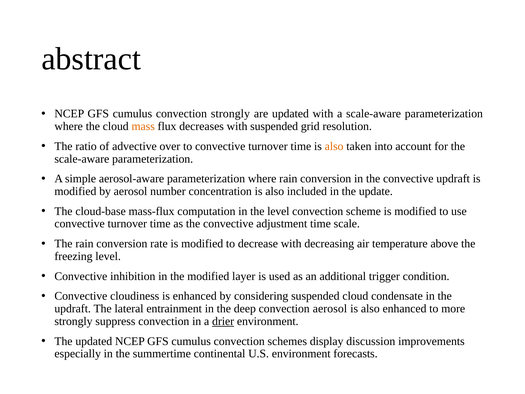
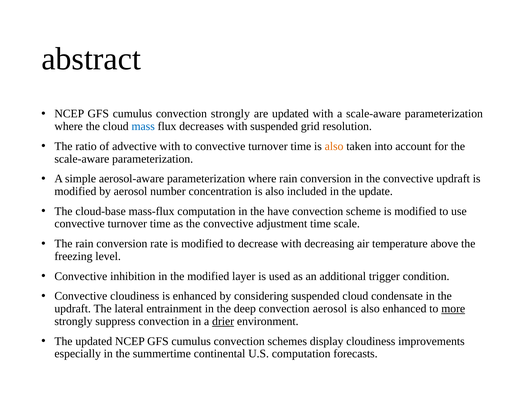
mass colour: orange -> blue (143, 126)
advective over: over -> with (170, 146)
the level: level -> have (278, 211)
more underline: none -> present (453, 308)
display discussion: discussion -> cloudiness (371, 341)
U.S environment: environment -> computation (301, 354)
